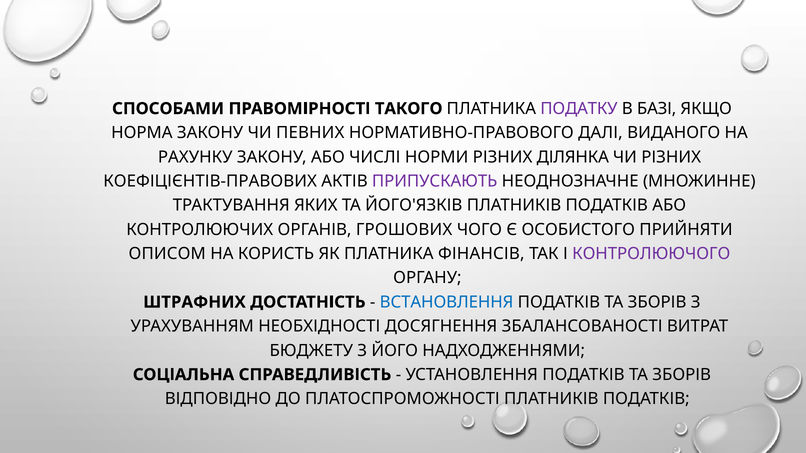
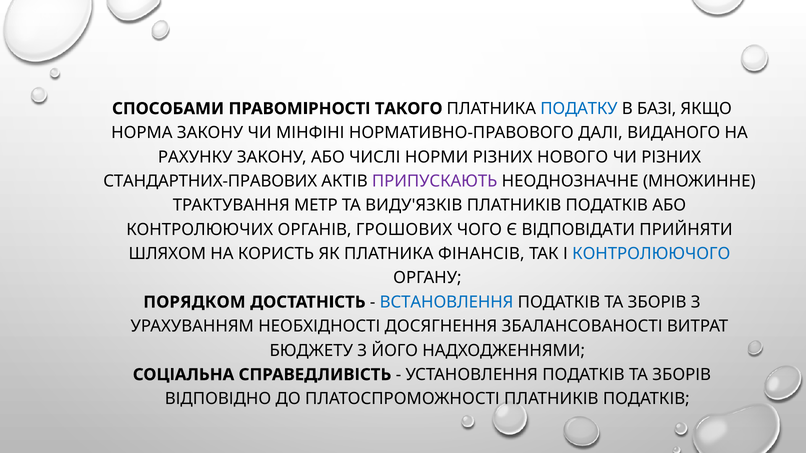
ПОДАТКУ colour: purple -> blue (579, 109)
ПЕВНИХ: ПЕВНИХ -> МІНФІНІ (310, 133)
ДІЛЯНКА: ДІЛЯНКА -> НОВОГО (573, 157)
КОЕФІЦІЄНТІВ-ПРАВОВИХ: КОЕФІЦІЄНТІВ-ПРАВОВИХ -> СТАНДАРТНИХ-ПРАВОВИХ (210, 181)
ЯКИХ: ЯКИХ -> МЕТР (316, 206)
ЙОГО'ЯЗКІВ: ЙОГО'ЯЗКІВ -> ВИДУ'ЯЗКІВ (414, 206)
ОСОБИСТОГО: ОСОБИСТОГО -> ВІДПОВІДАТИ (578, 230)
ОПИСОМ: ОПИСОМ -> ШЛЯХОМ (167, 254)
КОНТРОЛЮЮЧОГО colour: purple -> blue (651, 254)
ШТРАФНИХ: ШТРАФНИХ -> ПОРЯДКОМ (194, 302)
